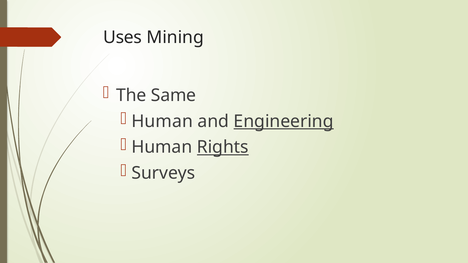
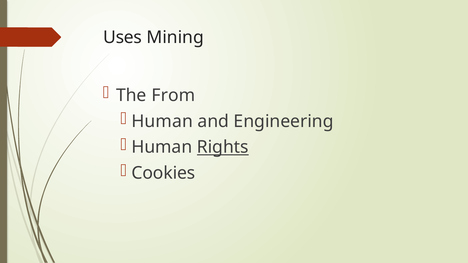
Same: Same -> From (173, 95)
Engineering underline: present -> none (284, 121)
Surveys: Surveys -> Cookies (163, 173)
